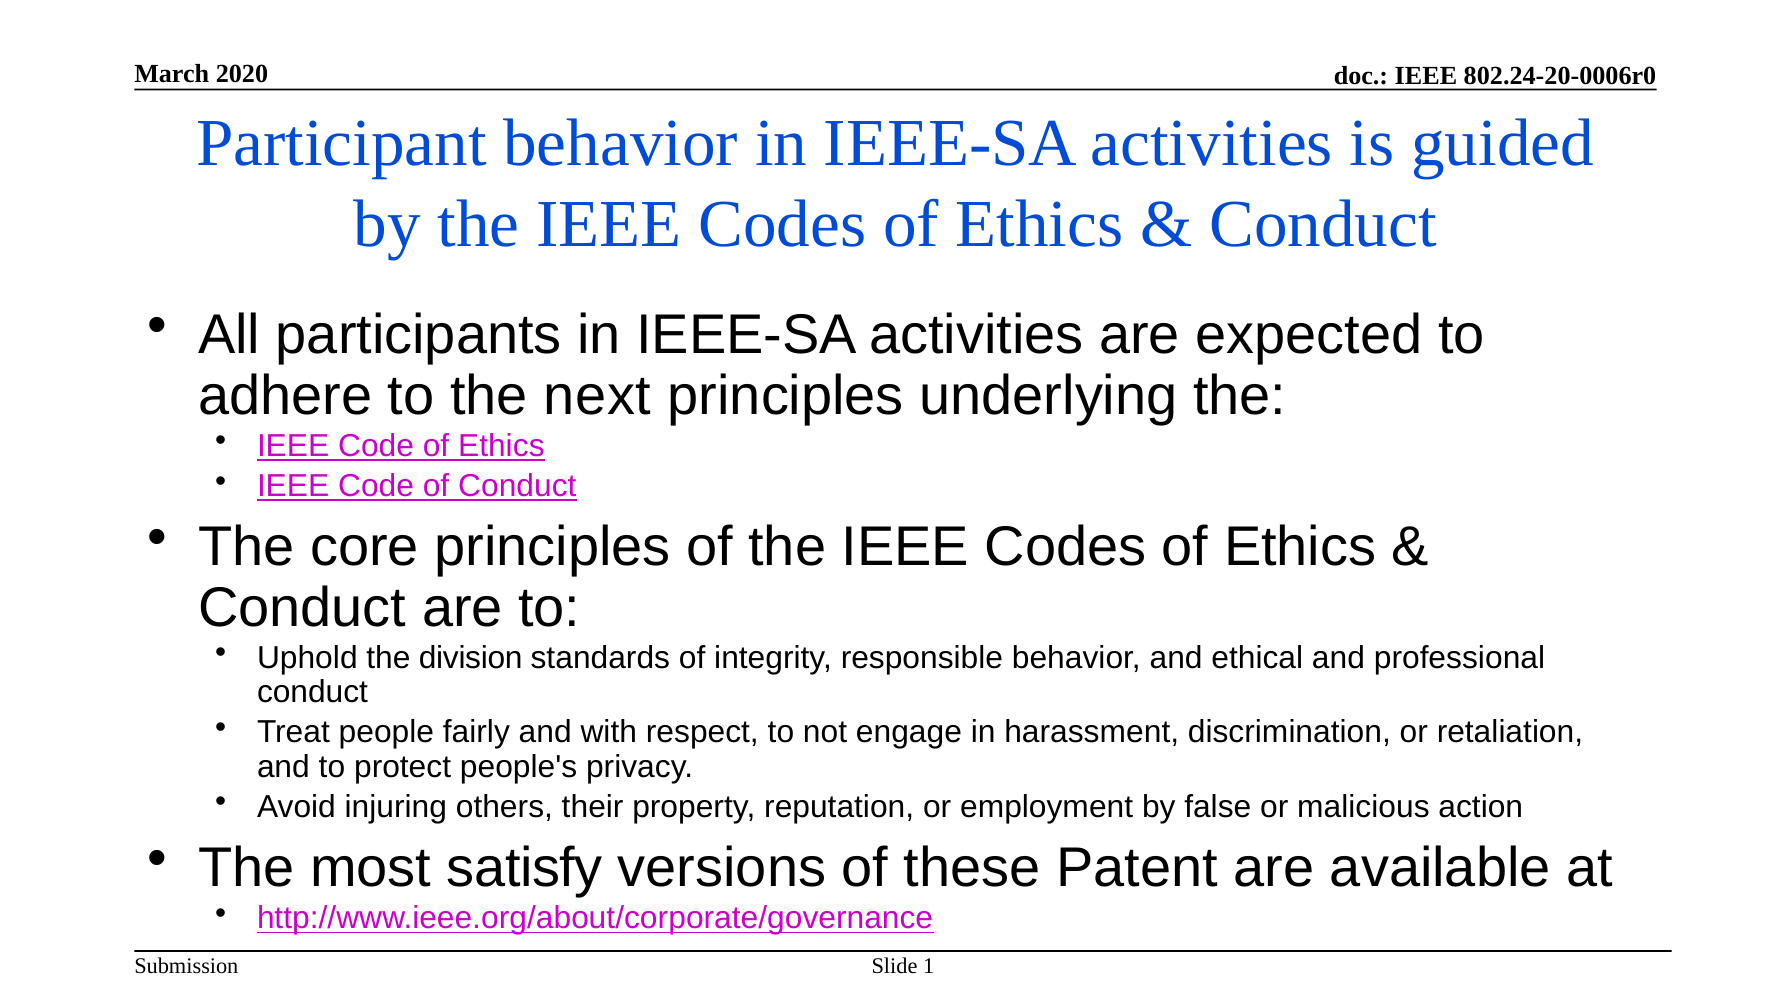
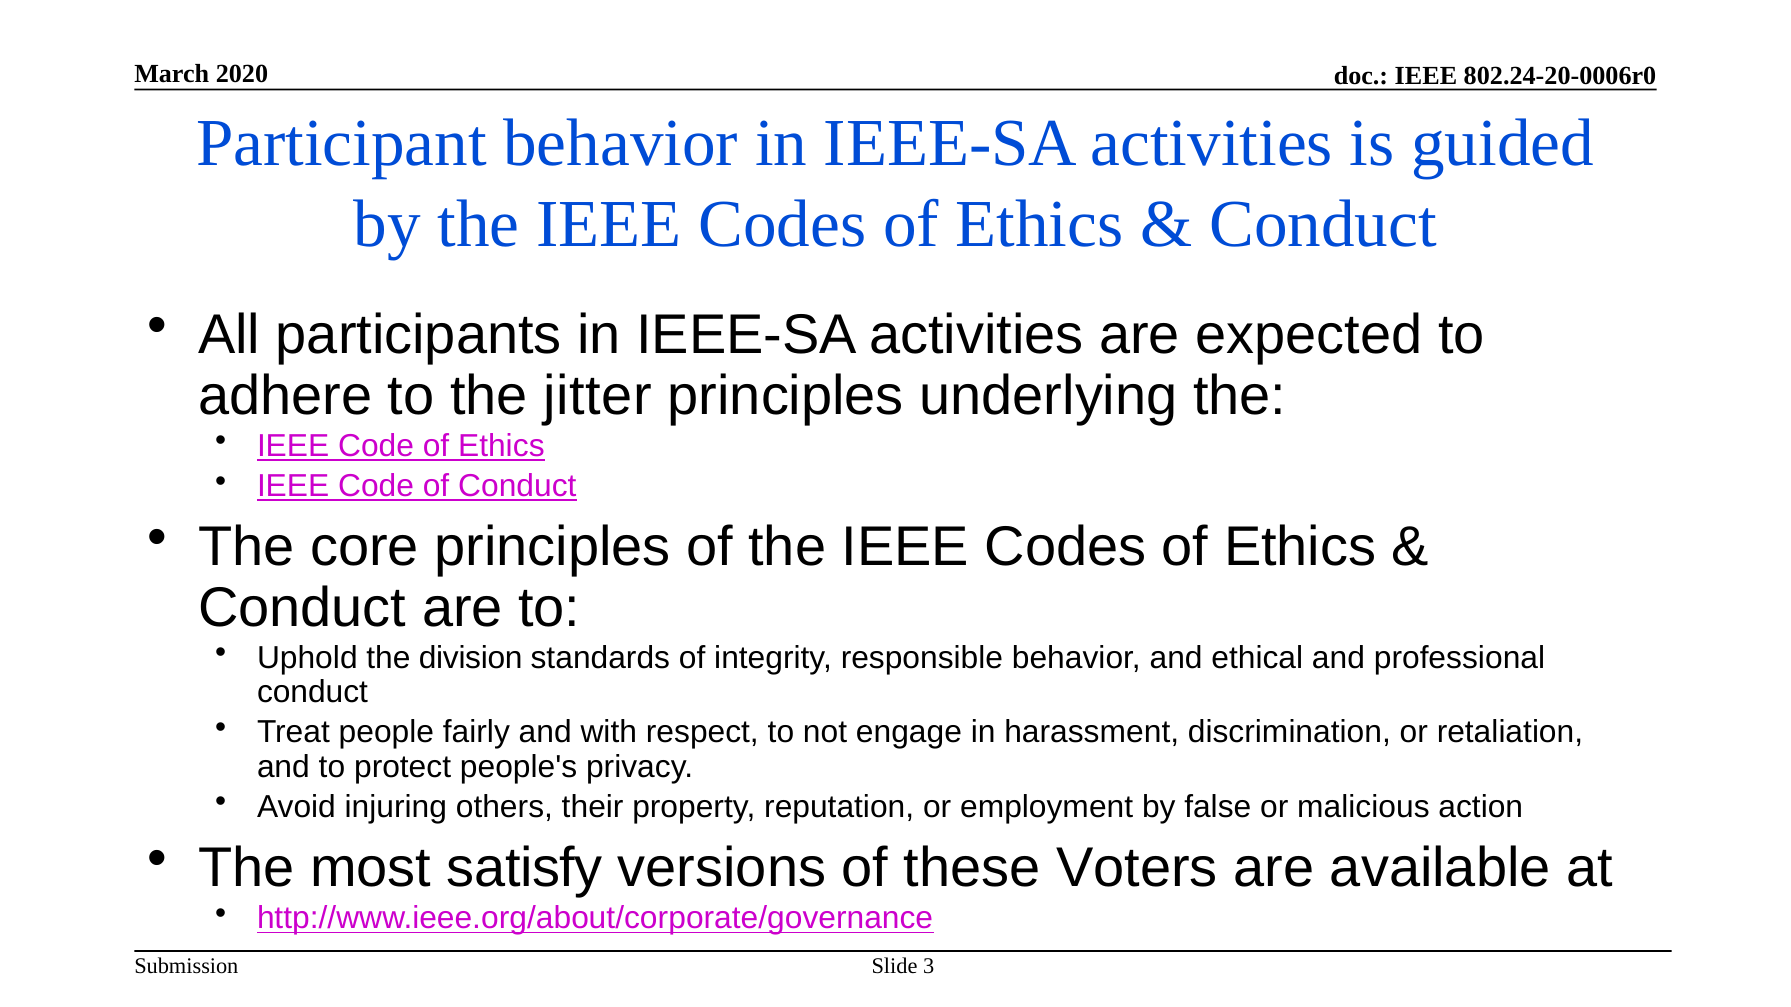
next: next -> jitter (598, 396)
Patent: Patent -> Voters (1137, 869)
1: 1 -> 3 (929, 966)
